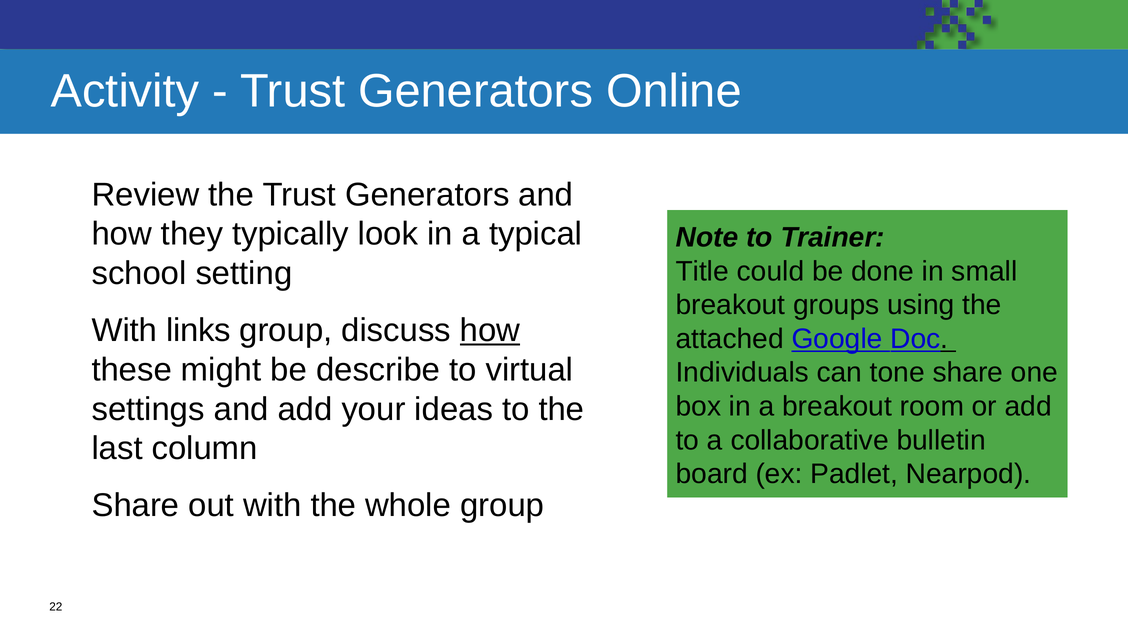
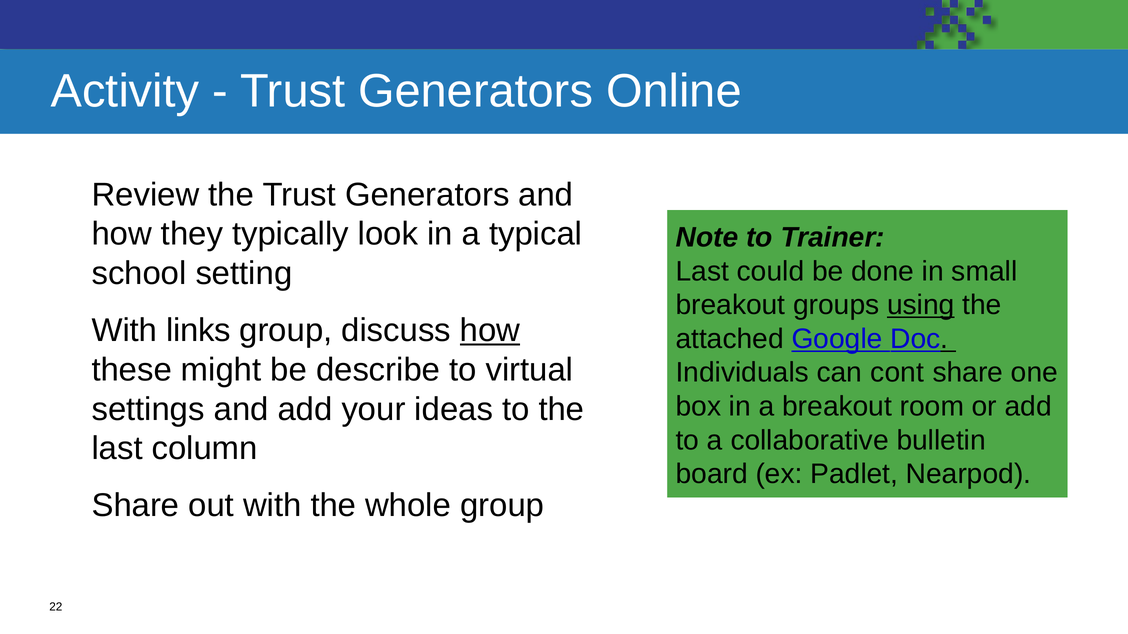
Title: Title -> Last (702, 271)
using underline: none -> present (921, 305)
tone: tone -> cont (897, 373)
